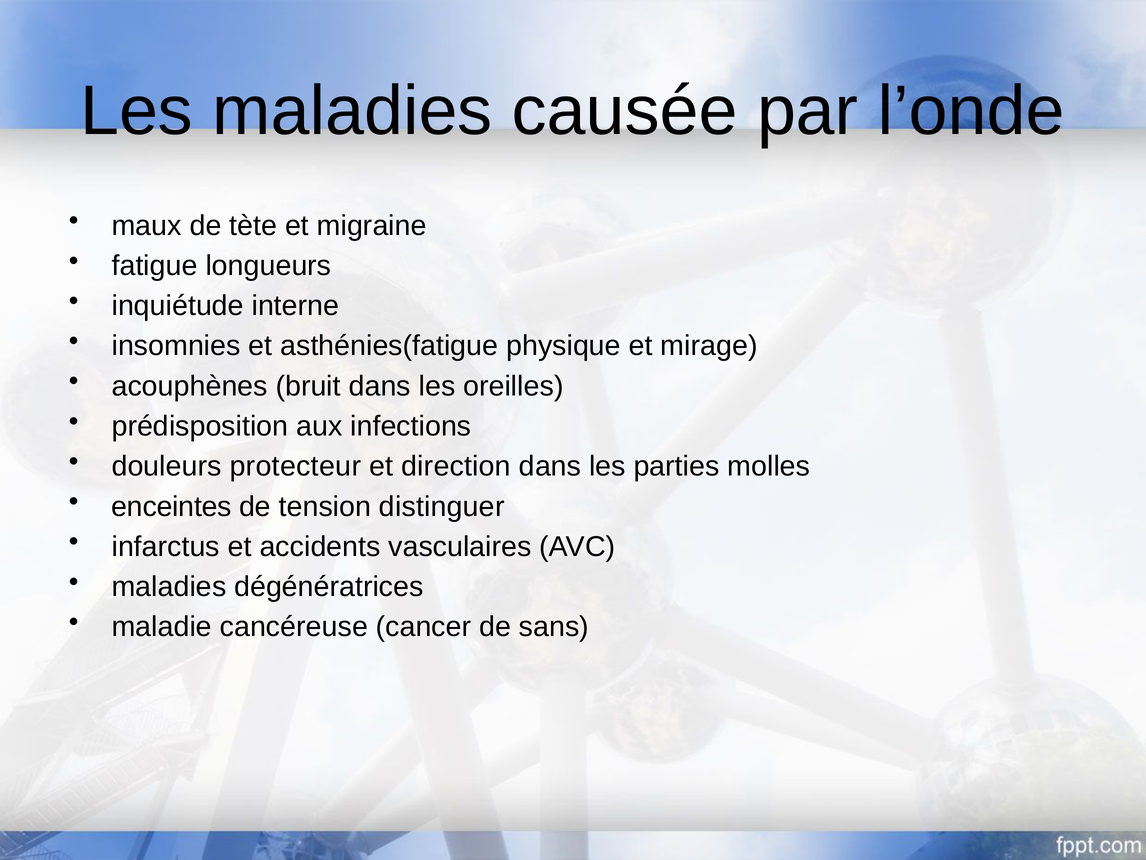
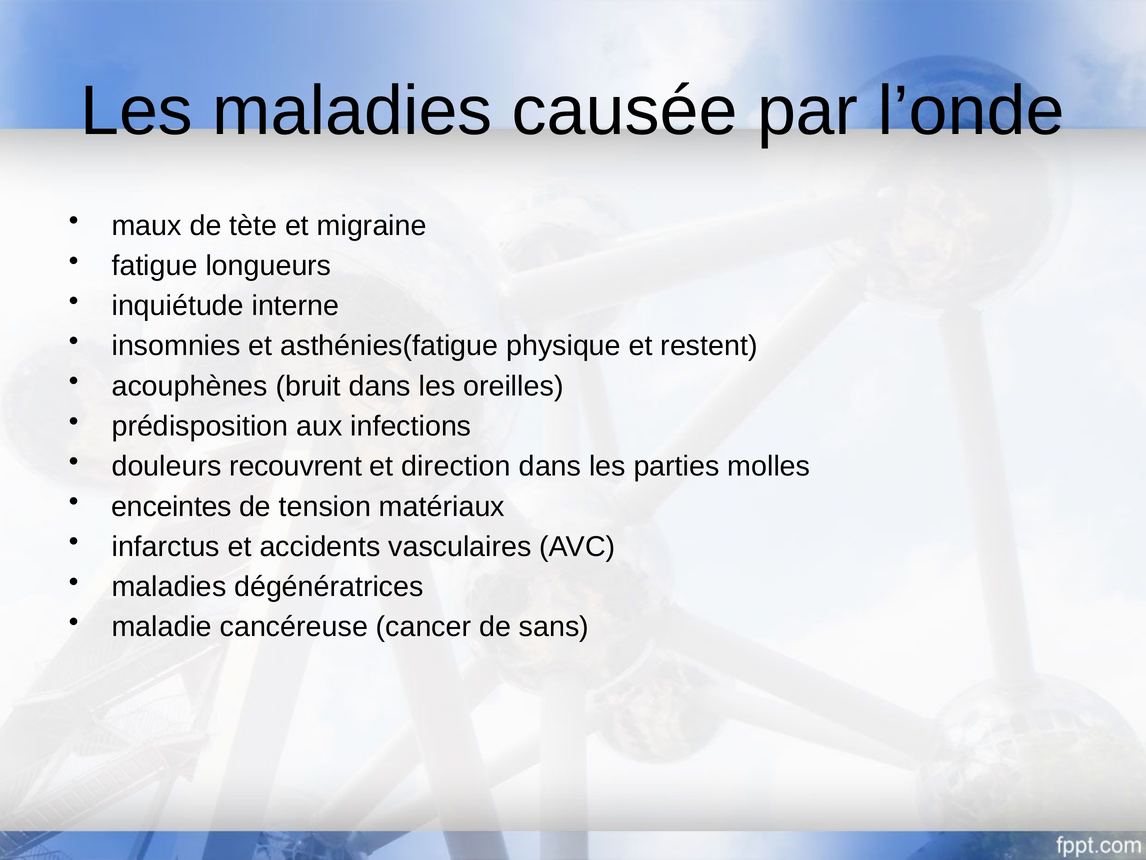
mirage: mirage -> restent (709, 346)
protecteur: protecteur -> recouvrent (296, 466)
distinguer: distinguer -> matériaux (442, 506)
